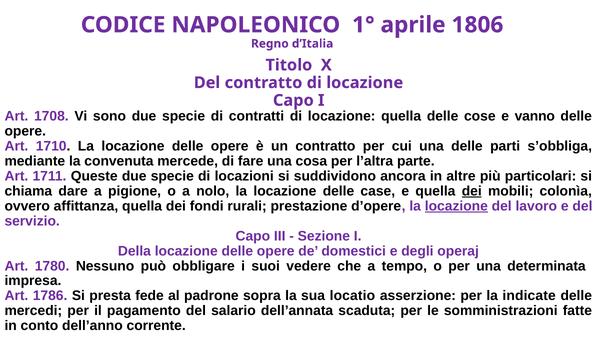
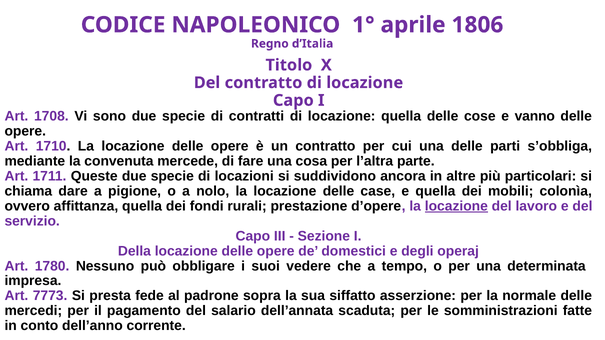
dei underline: present -> none (472, 191)
1786: 1786 -> 7773 (50, 296)
locatio: locatio -> siffatto (352, 296)
indicate: indicate -> normale (529, 296)
